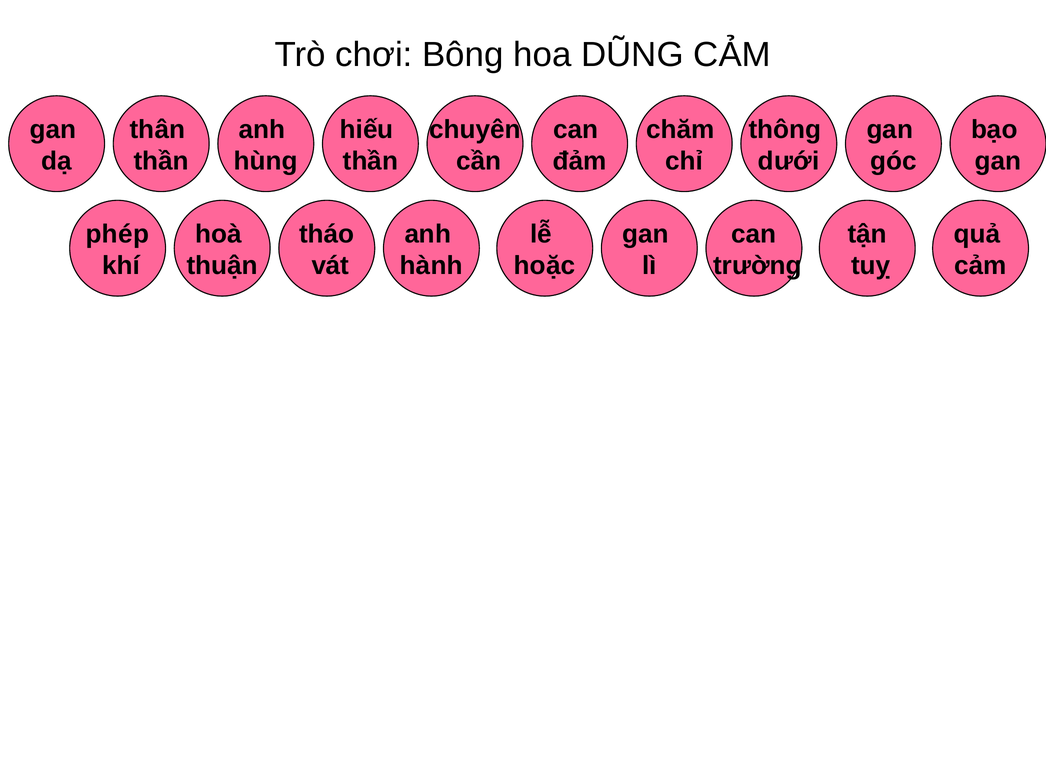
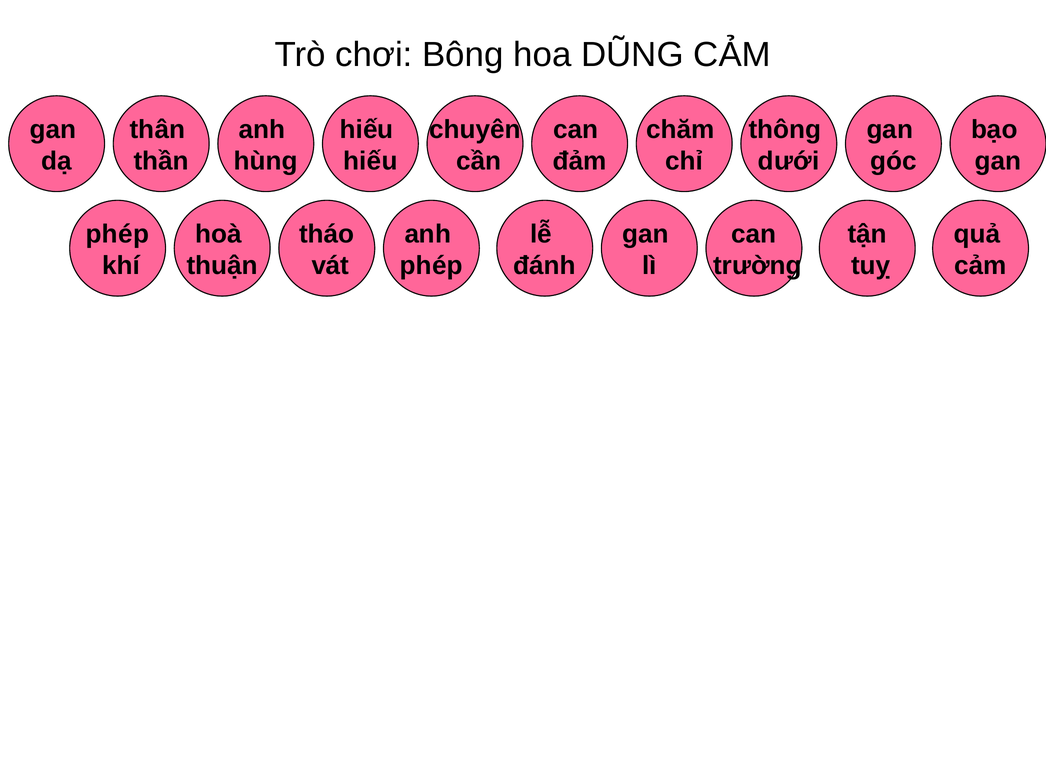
thần: thần -> hiếu (370, 161)
hành: hành -> phép (431, 266)
hoặc: hoặc -> đánh (545, 266)
